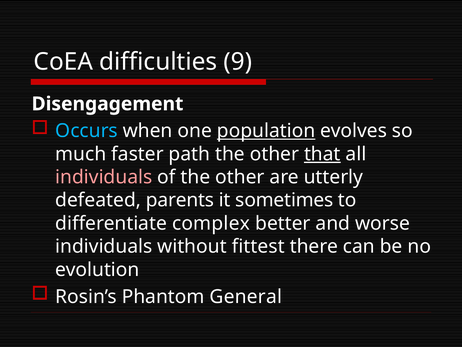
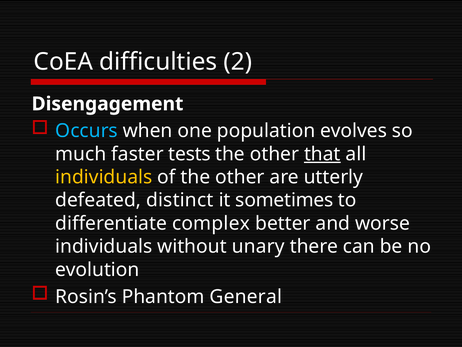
9: 9 -> 2 (238, 62)
population underline: present -> none (266, 131)
path: path -> tests (189, 154)
individuals colour: pink -> yellow (104, 177)
parents: parents -> distinct (180, 200)
fittest: fittest -> unary (258, 246)
